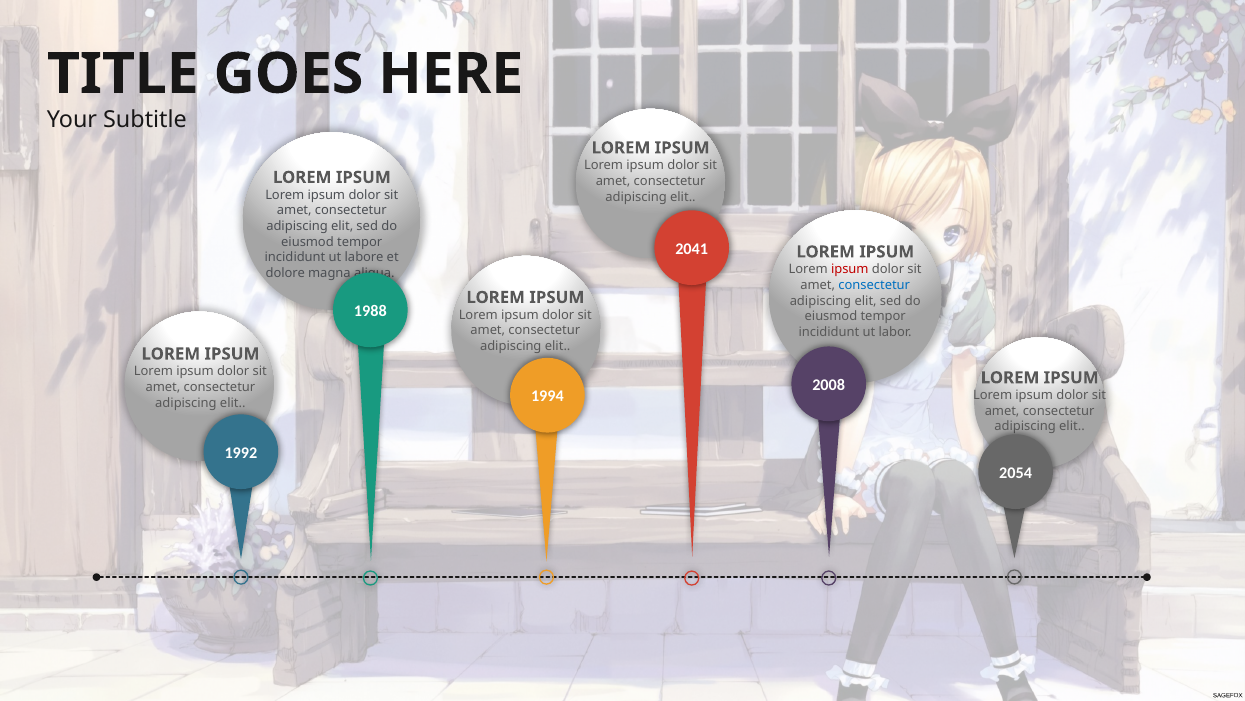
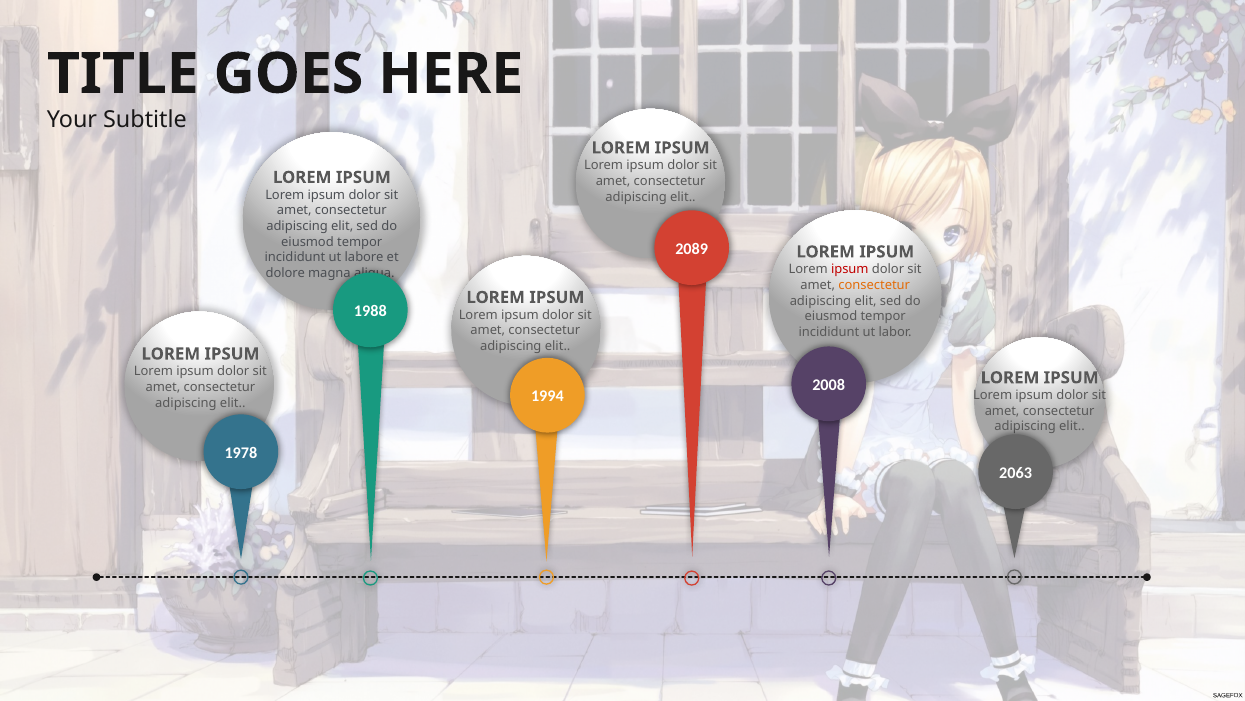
2041: 2041 -> 2089 (692, 249)
consectetur colour: blue -> orange (874, 285)
1992: 1992 -> 1978 (241, 452)
2054: 2054 -> 2063 (1016, 472)
